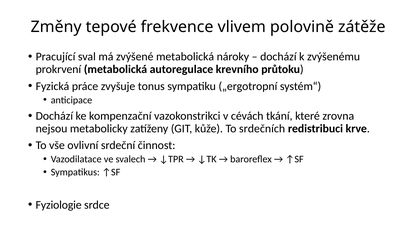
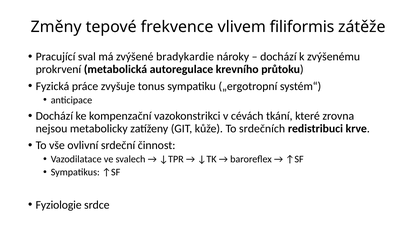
polovině: polovině -> filiformis (302, 27)
zvýšené metabolická: metabolická -> bradykardie (185, 57)
